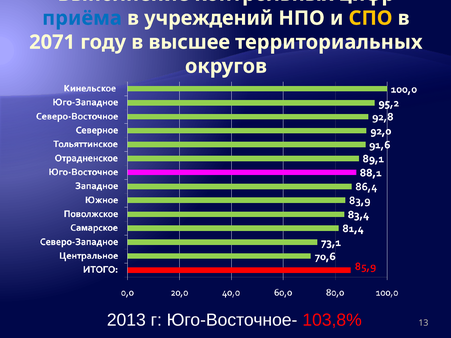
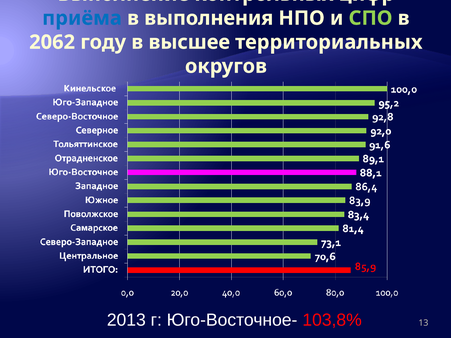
учреждений: учреждений -> выполнения (209, 18)
СПО colour: yellow -> light green (371, 18)
2071: 2071 -> 2062 (52, 42)
